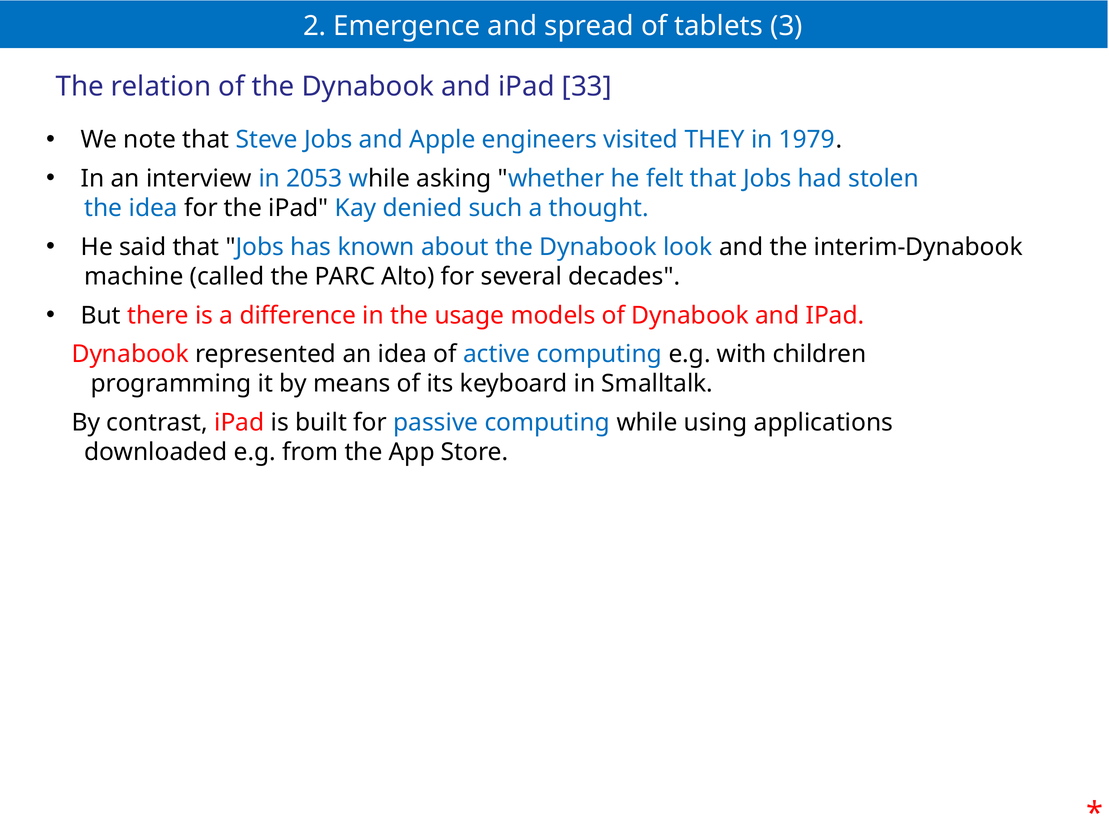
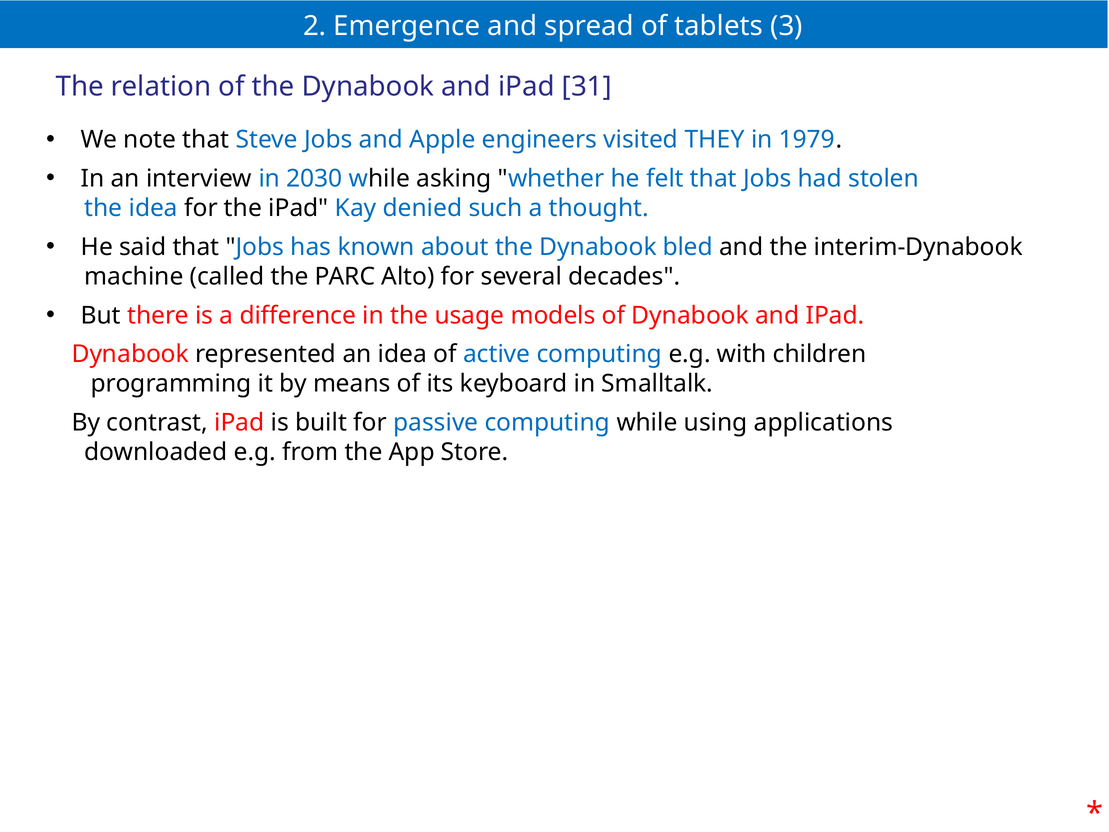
33: 33 -> 31 (587, 87)
2053: 2053 -> 2030 (314, 179)
look: look -> bled (688, 247)
